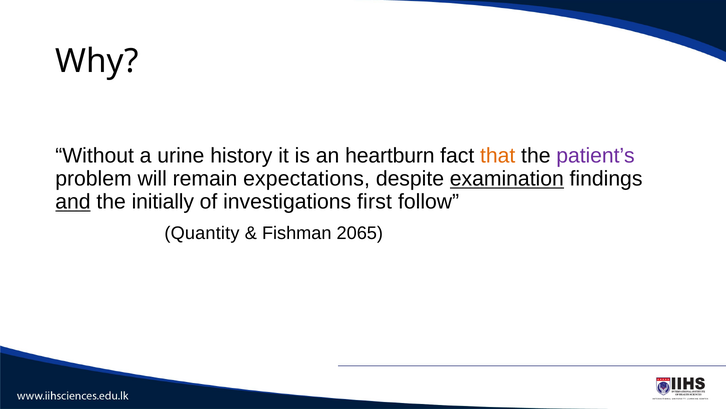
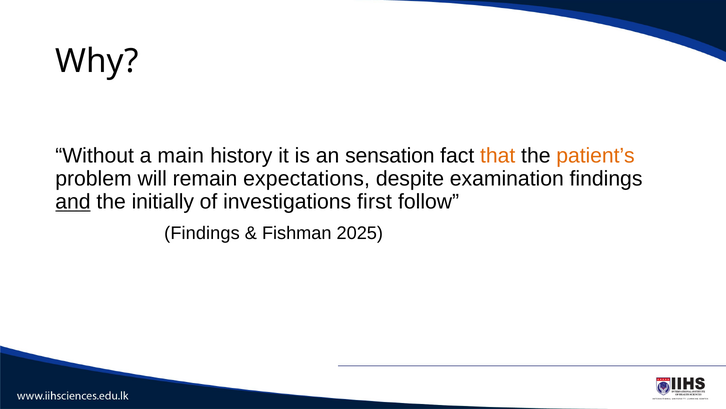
urine: urine -> main (181, 156)
heartburn: heartburn -> sensation (390, 156)
patient’s colour: purple -> orange (596, 156)
examination underline: present -> none (507, 179)
Quantity: Quantity -> Findings (202, 233)
2065: 2065 -> 2025 (360, 233)
